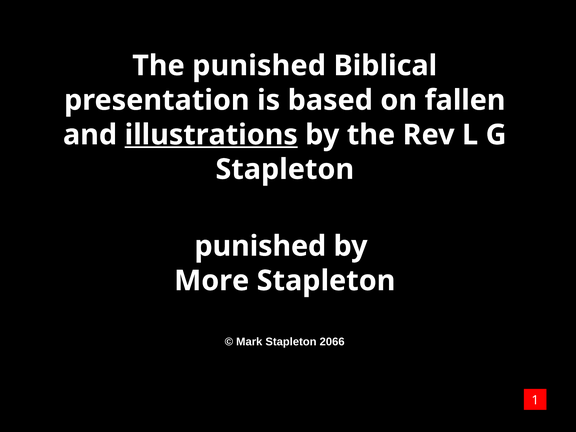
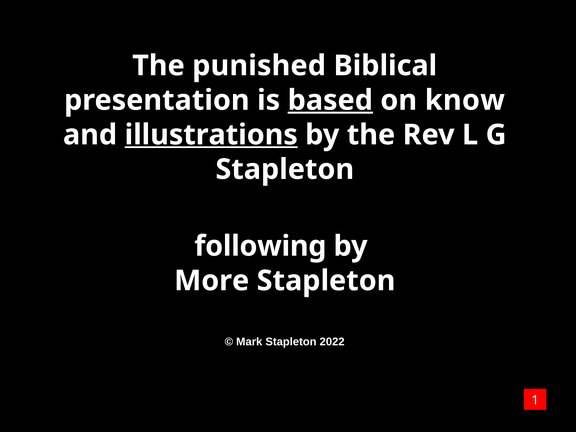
based underline: none -> present (330, 100)
fallen: fallen -> know (465, 100)
punished: punished -> following (260, 246)
2066: 2066 -> 2022 (332, 342)
